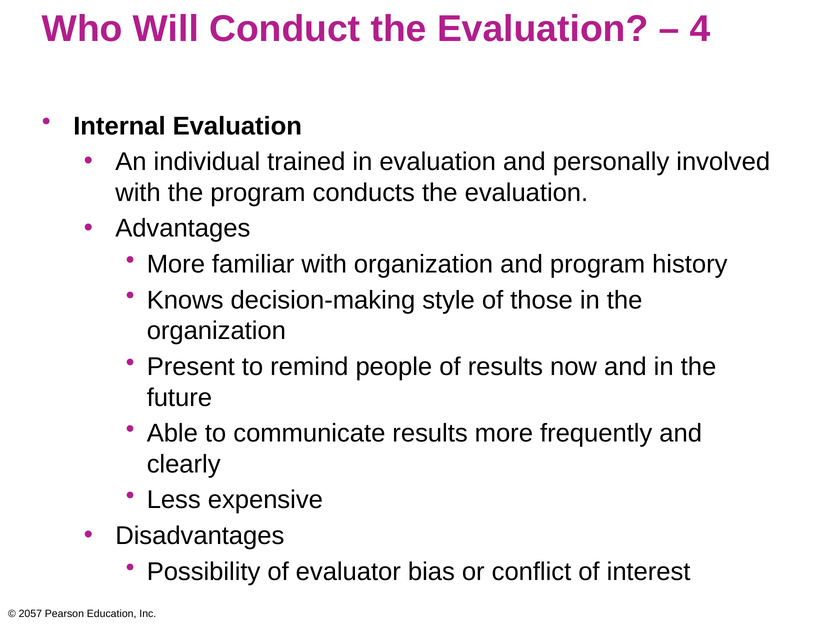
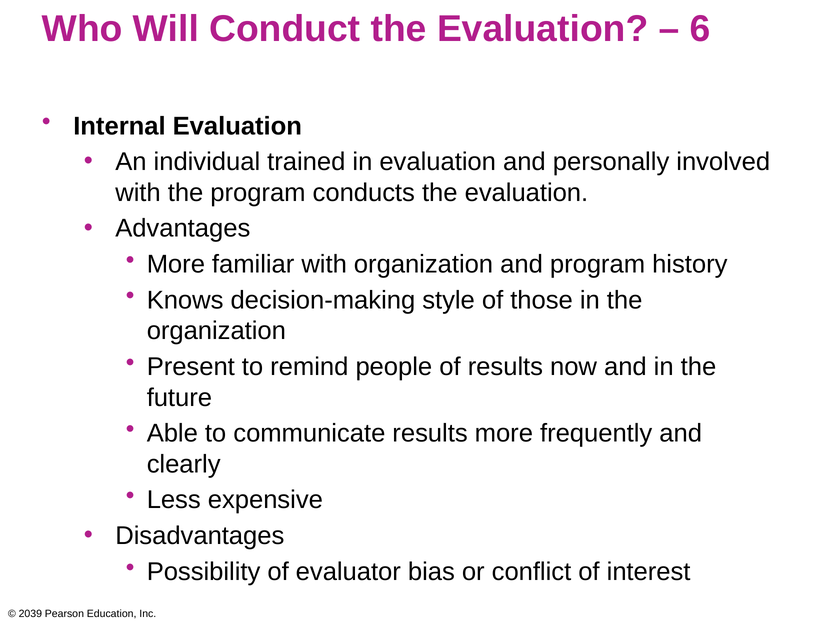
4: 4 -> 6 (700, 29)
2057: 2057 -> 2039 (30, 614)
